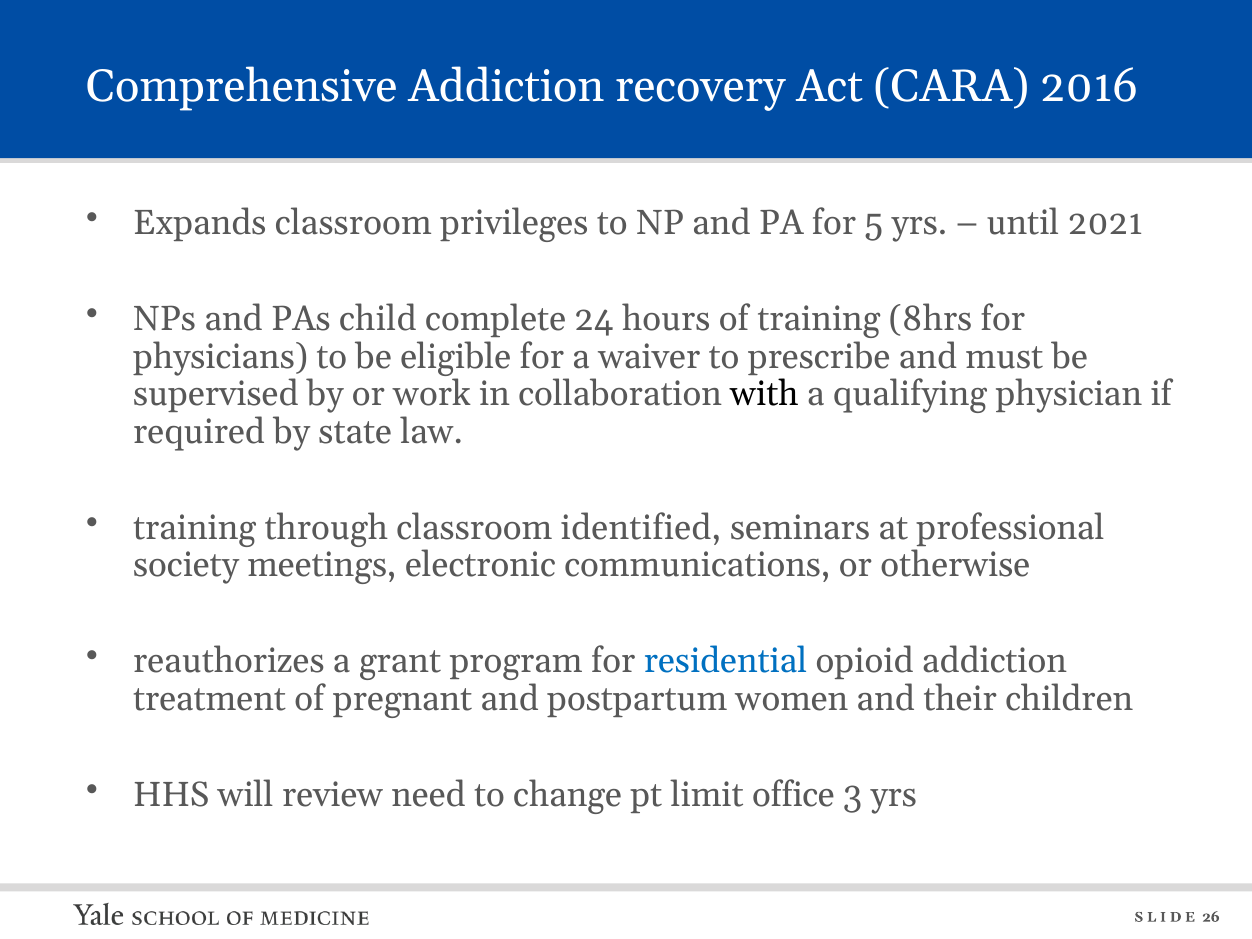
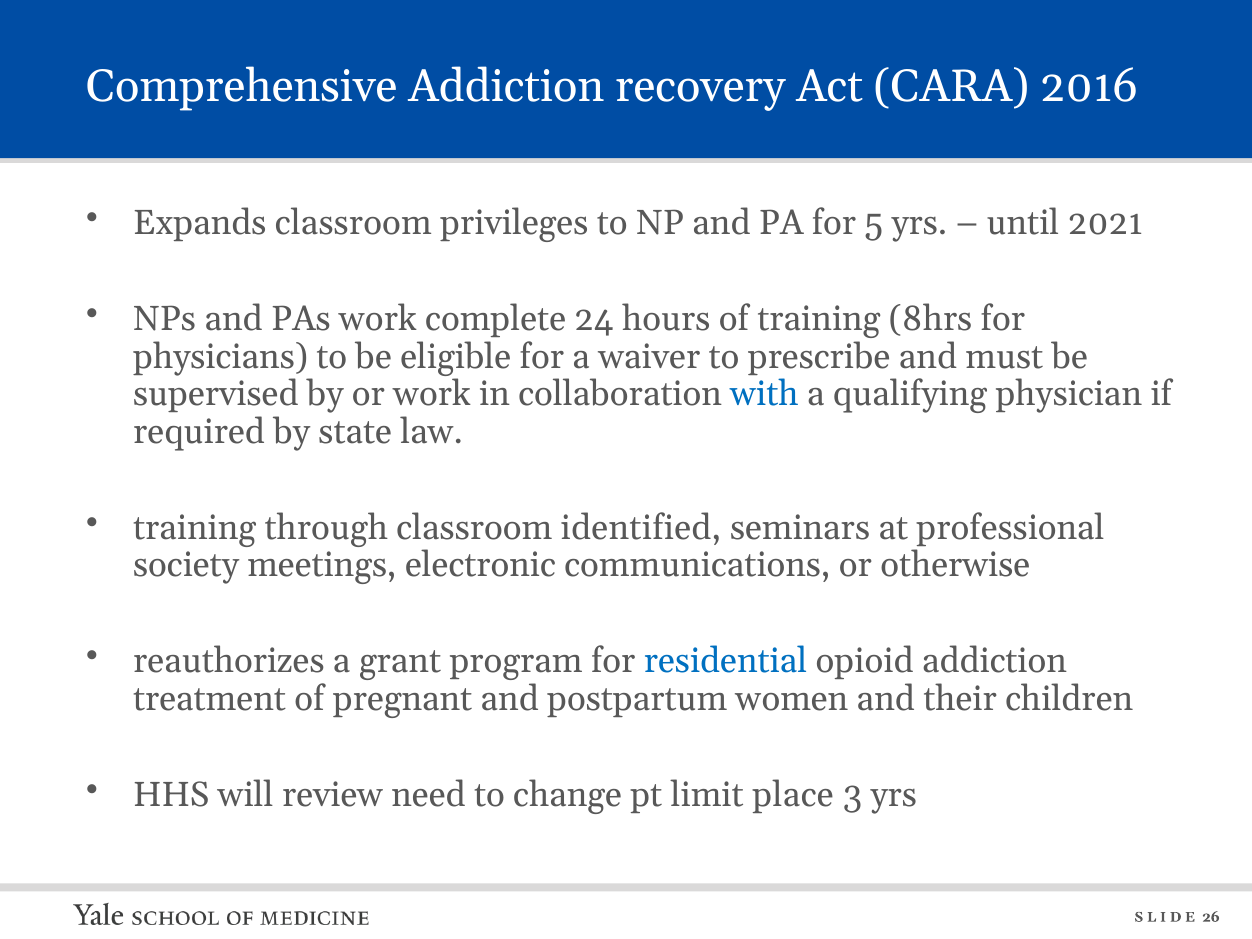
PAs child: child -> work (378, 319)
with colour: black -> blue (765, 394)
office: office -> place (793, 795)
